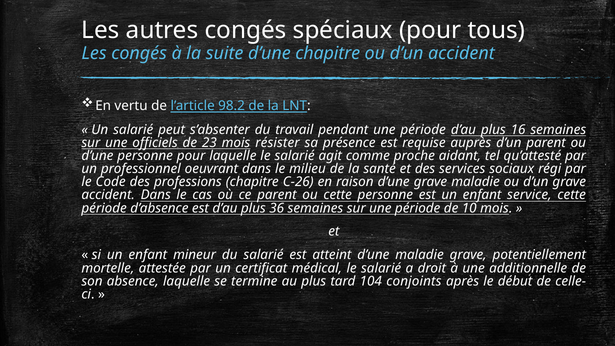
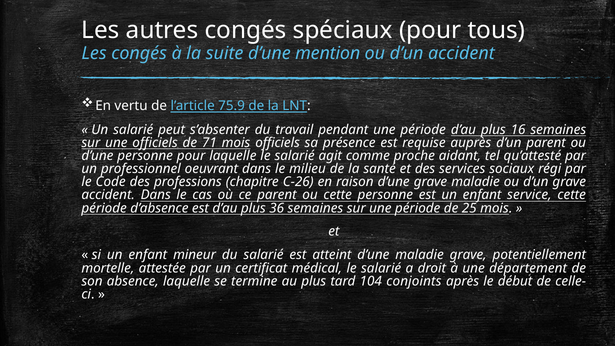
d’une chapitre: chapitre -> mention (328, 53)
98.2: 98.2 -> 75.9 (232, 106)
23: 23 -> 71 (209, 143)
mois résister: résister -> officiels (278, 143)
10: 10 -> 25 (469, 208)
additionnelle: additionnelle -> département (528, 268)
